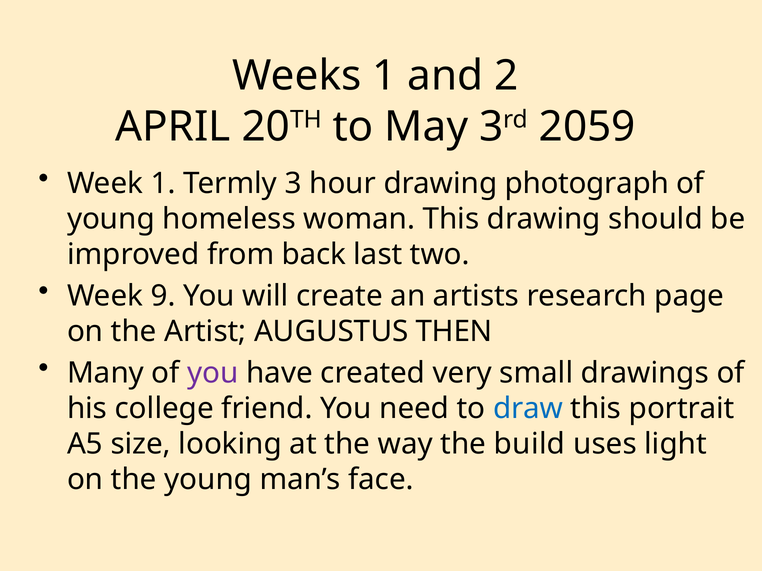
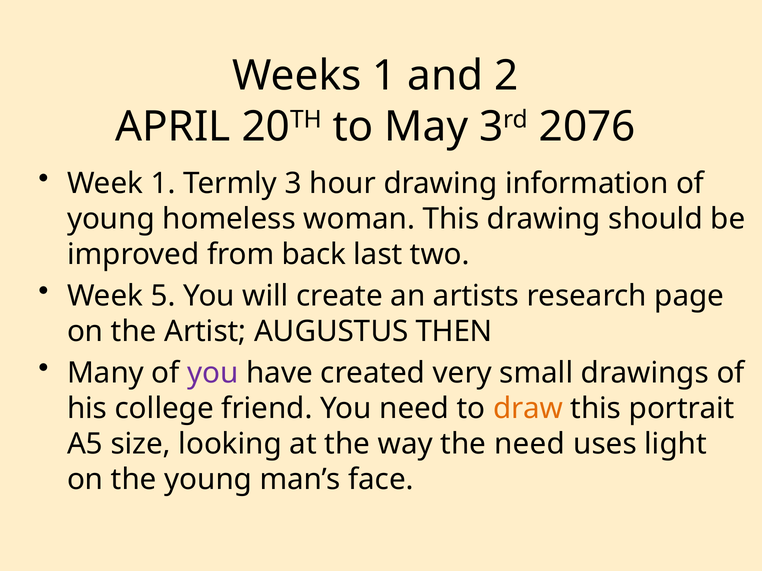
2059: 2059 -> 2076 (587, 127)
photograph: photograph -> information (587, 183)
9: 9 -> 5 (163, 296)
draw colour: blue -> orange (528, 409)
the build: build -> need (530, 444)
